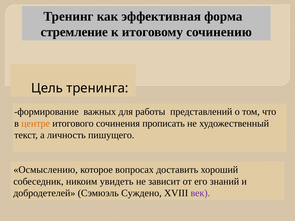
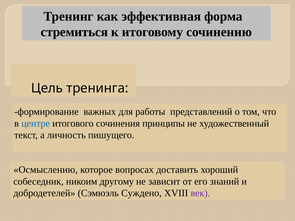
стремление: стремление -> стремиться (74, 32)
центре colour: orange -> blue (36, 123)
прописать: прописать -> принципы (164, 123)
увидеть: увидеть -> другому (117, 182)
